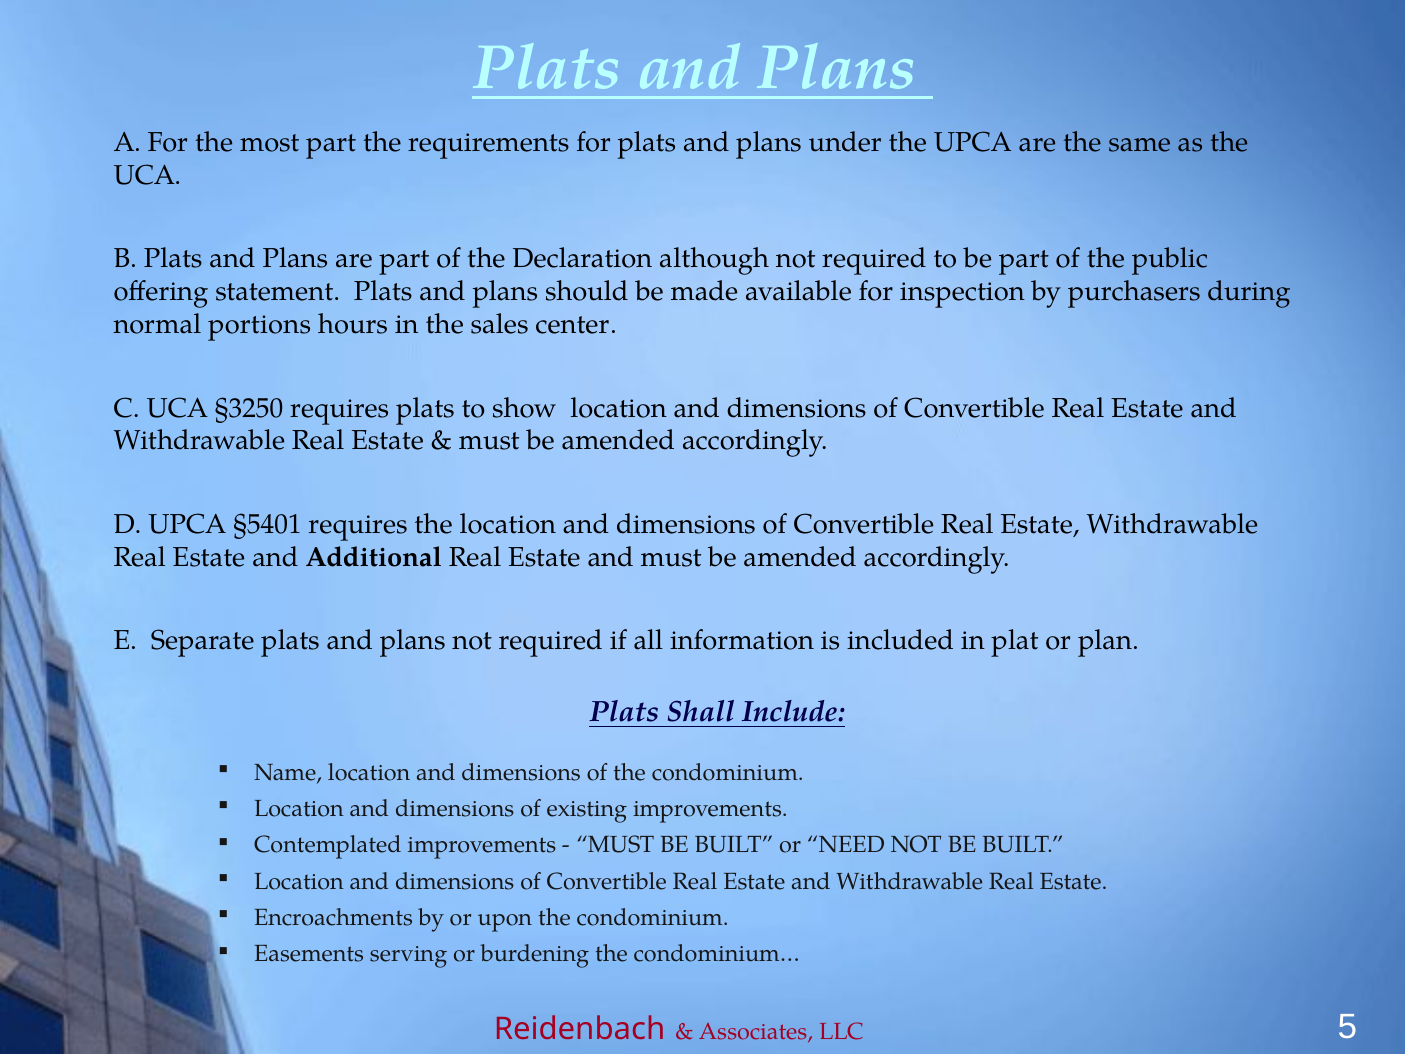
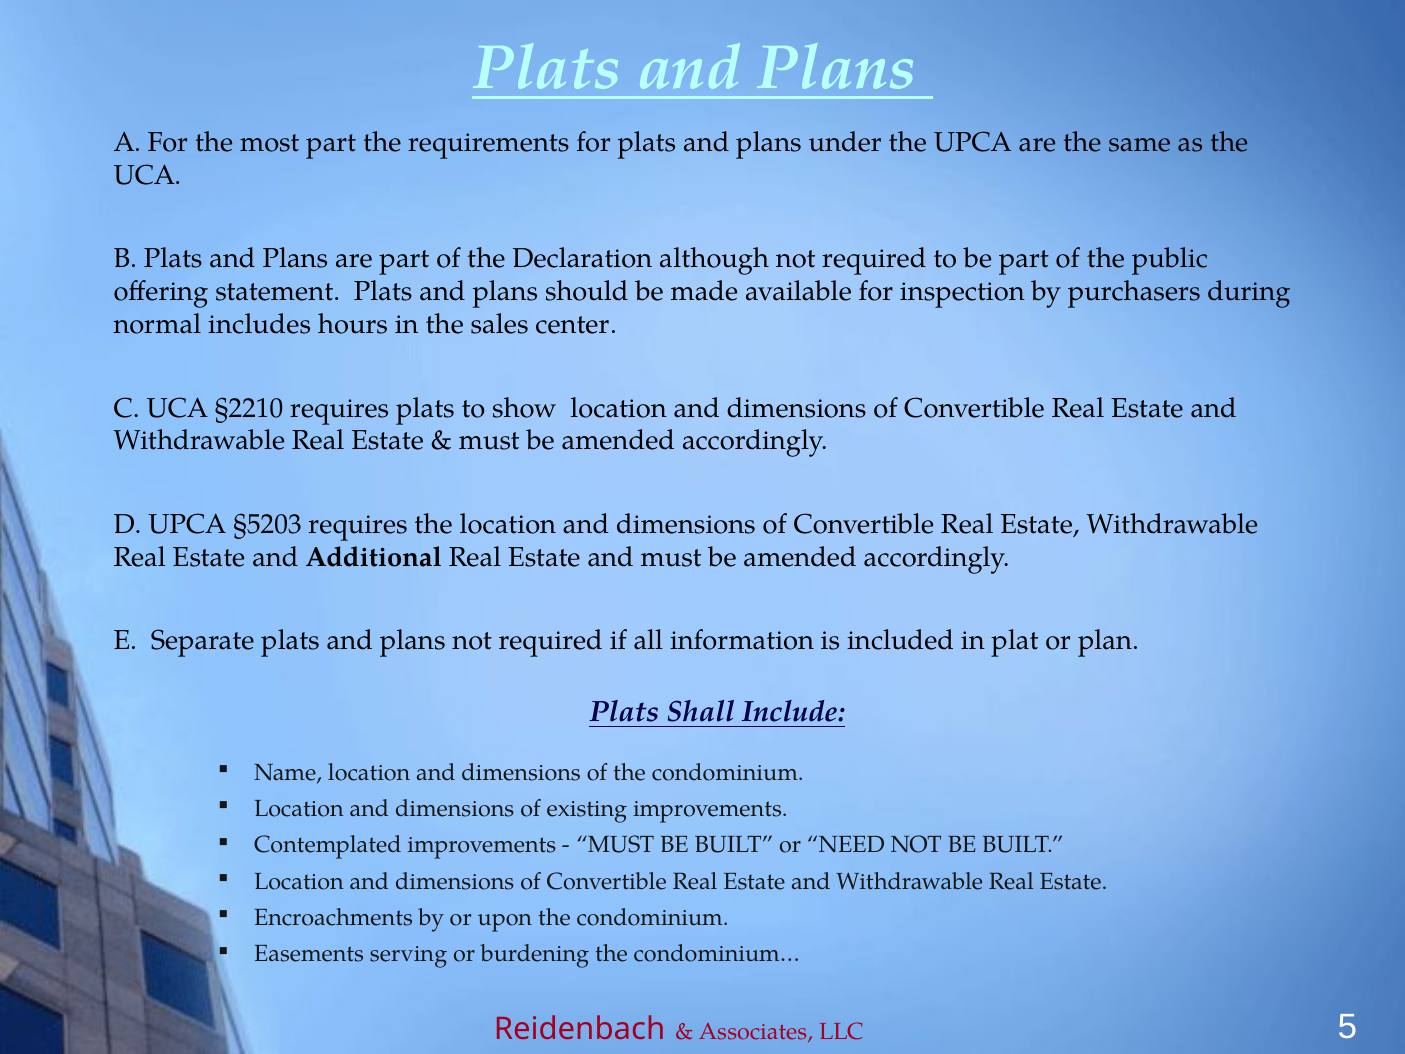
portions: portions -> includes (260, 324)
§3250: §3250 -> §2210 (249, 408)
§5401: §5401 -> §5203 (268, 524)
